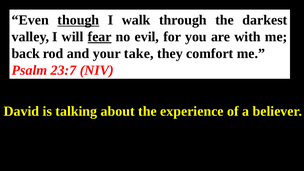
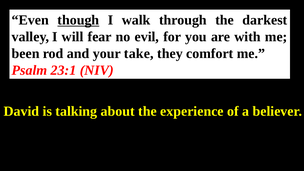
fear underline: present -> none (100, 37)
back: back -> been (26, 53)
23:7: 23:7 -> 23:1 (63, 70)
